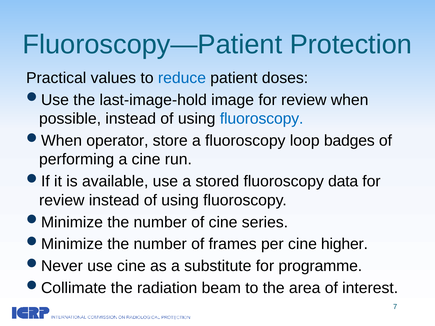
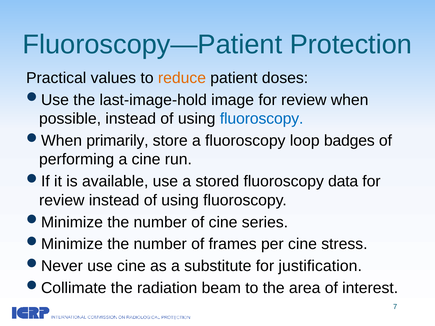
reduce colour: blue -> orange (182, 78)
operator: operator -> primarily (117, 141)
higher: higher -> stress (344, 244)
programme: programme -> justification (320, 266)
